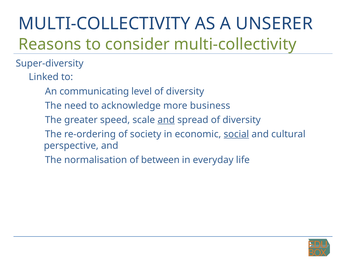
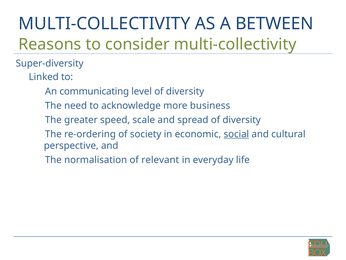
UNSERER: UNSERER -> BETWEEN (274, 24)
and underline: present -> none (166, 120)
between: between -> relevant (160, 160)
